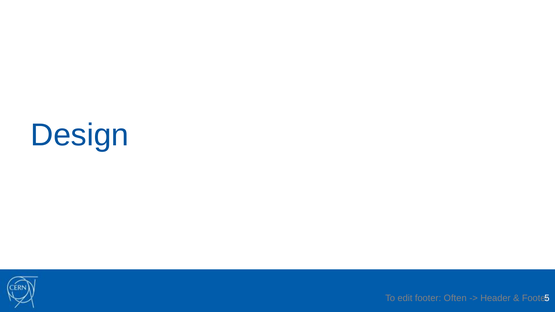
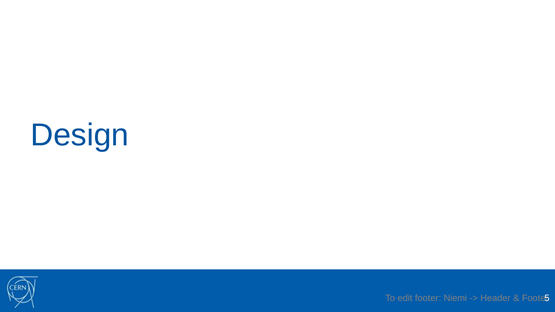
Often: Often -> Niemi (455, 298)
